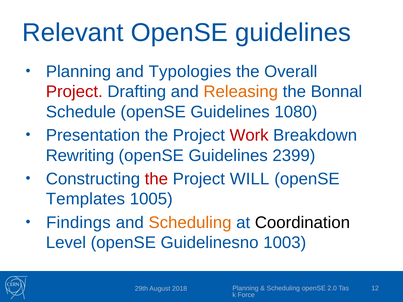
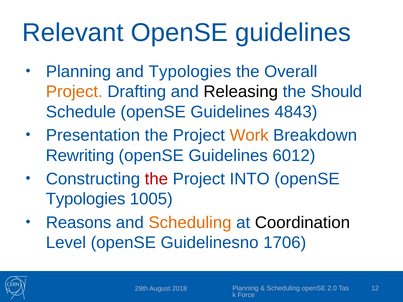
Project colour: red -> orange (74, 92)
Releasing colour: orange -> black (241, 92)
Bonnal: Bonnal -> Should (336, 92)
1080: 1080 -> 4843 (296, 112)
Work colour: red -> orange (249, 135)
2399: 2399 -> 6012 (294, 156)
WILL: WILL -> INTO (250, 179)
Templates: Templates -> Typologies (86, 199)
Findings: Findings -> Reasons (79, 223)
1003: 1003 -> 1706 (285, 243)
